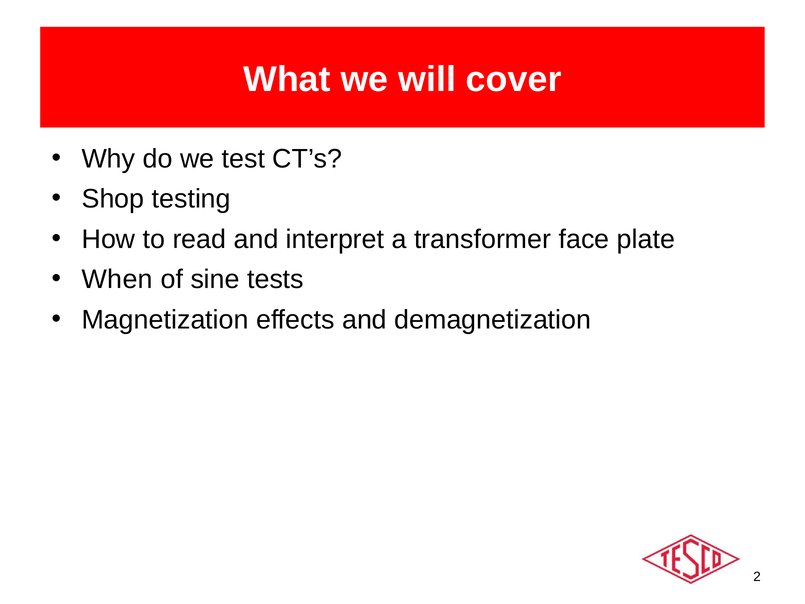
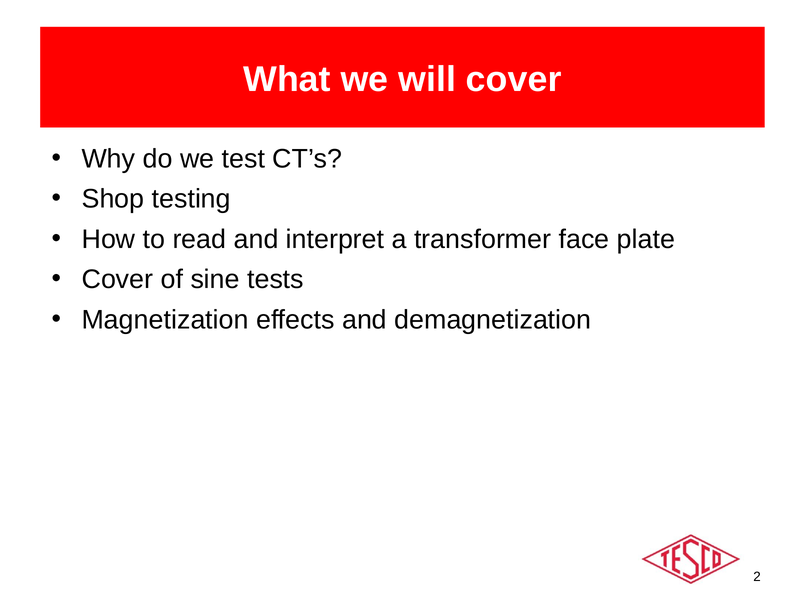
When: When -> Cover (117, 279)
